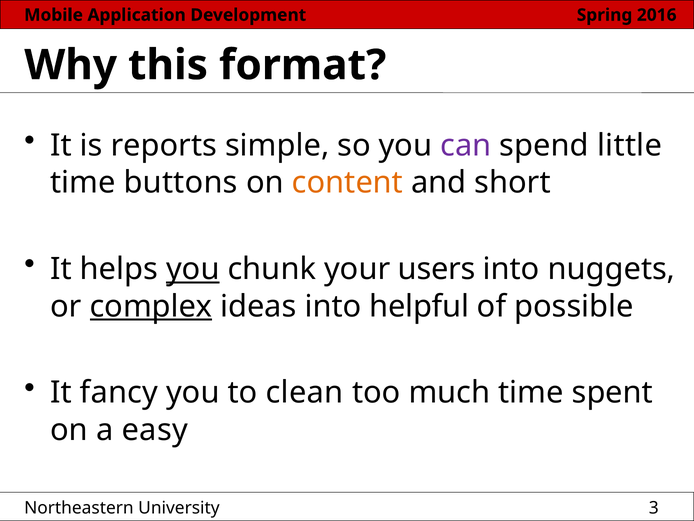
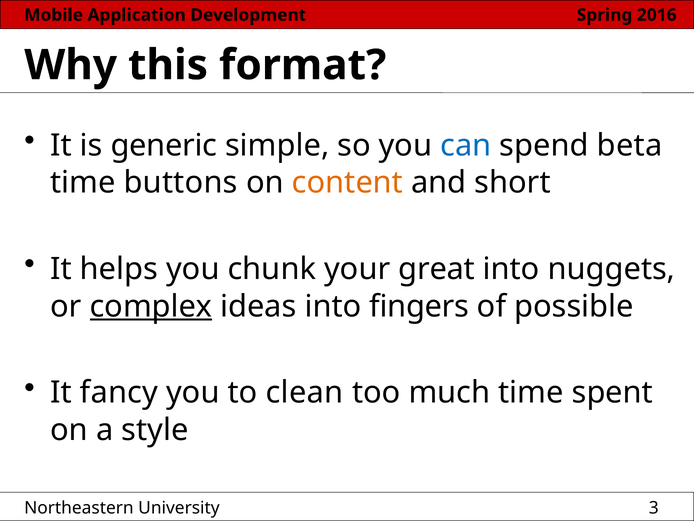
reports: reports -> generic (164, 146)
can colour: purple -> blue (466, 146)
little: little -> beta (630, 146)
you underline: present -> none (193, 269)
users: users -> great (437, 269)
helpful: helpful -> fingers (419, 306)
easy: easy -> style (155, 429)
